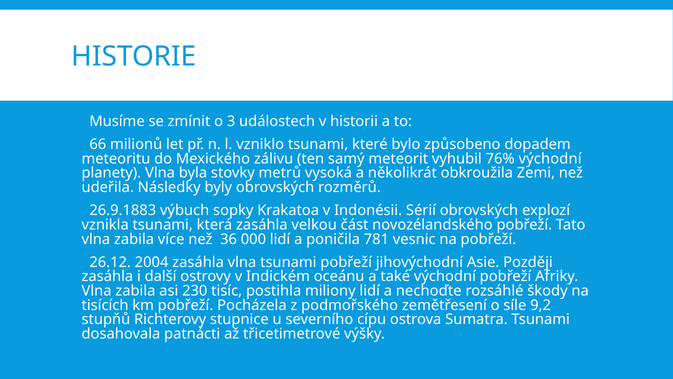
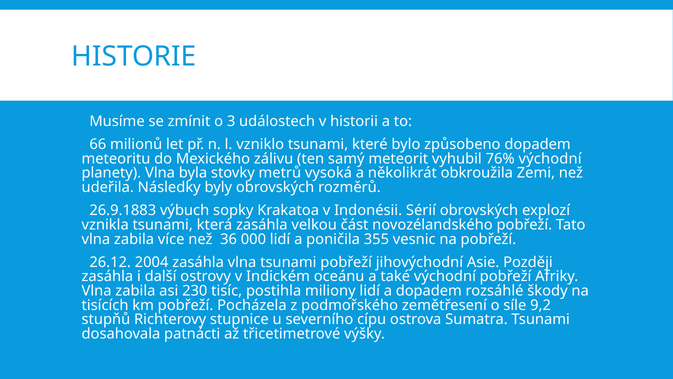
781: 781 -> 355 (376, 239)
a nechoďte: nechoďte -> dopadem (429, 291)
